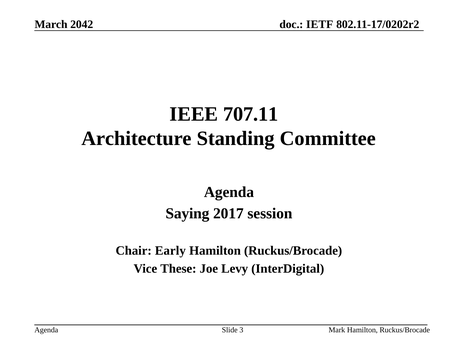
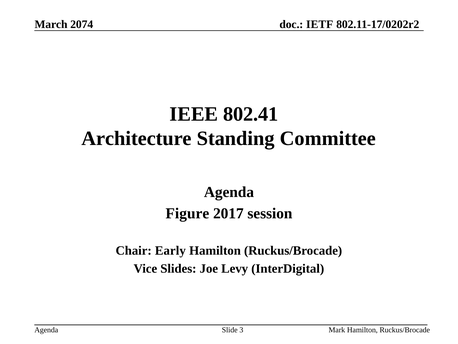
2042: 2042 -> 2074 (82, 24)
707.11: 707.11 -> 802.41 (251, 114)
Saying: Saying -> Figure (187, 213)
These: These -> Slides (178, 268)
